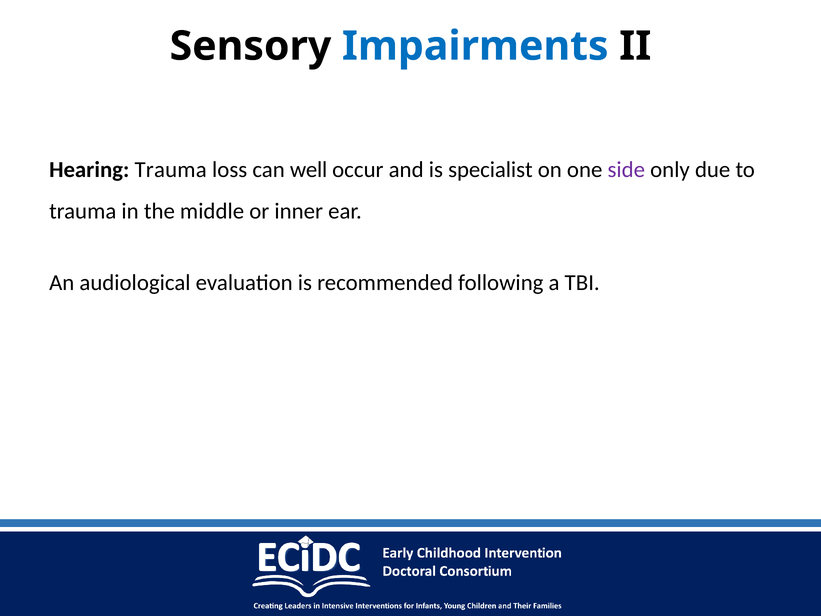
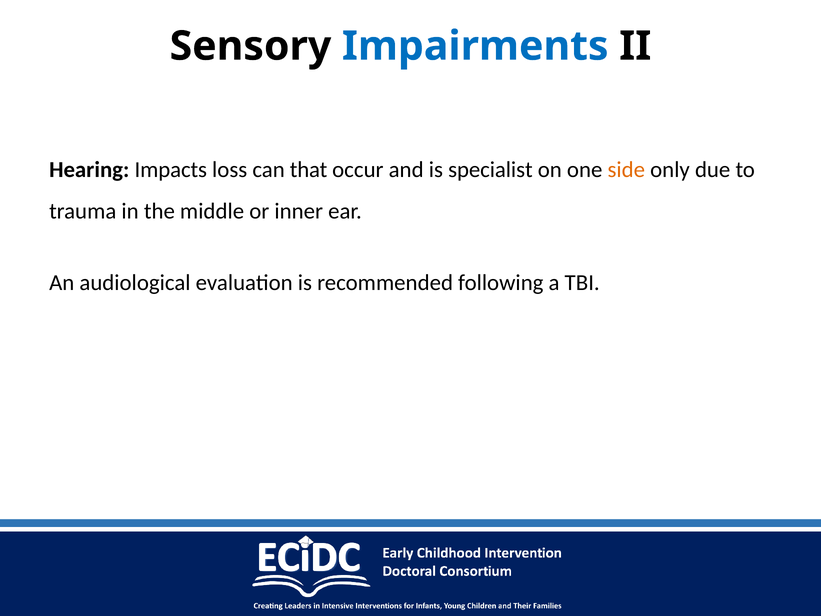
Hearing Trauma: Trauma -> Impacts (171, 170)
well: well -> that (309, 170)
side colour: purple -> orange (626, 170)
